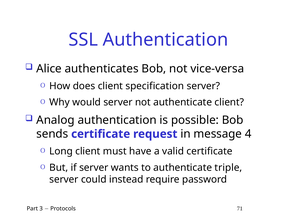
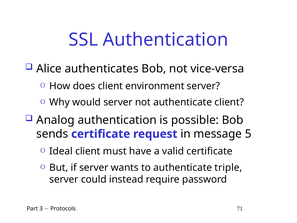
specification: specification -> environment (155, 86)
4: 4 -> 5 (248, 134)
Long: Long -> Ideal (61, 151)
